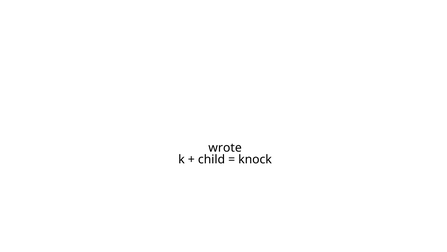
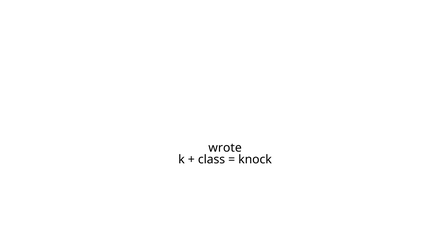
child: child -> class (212, 159)
